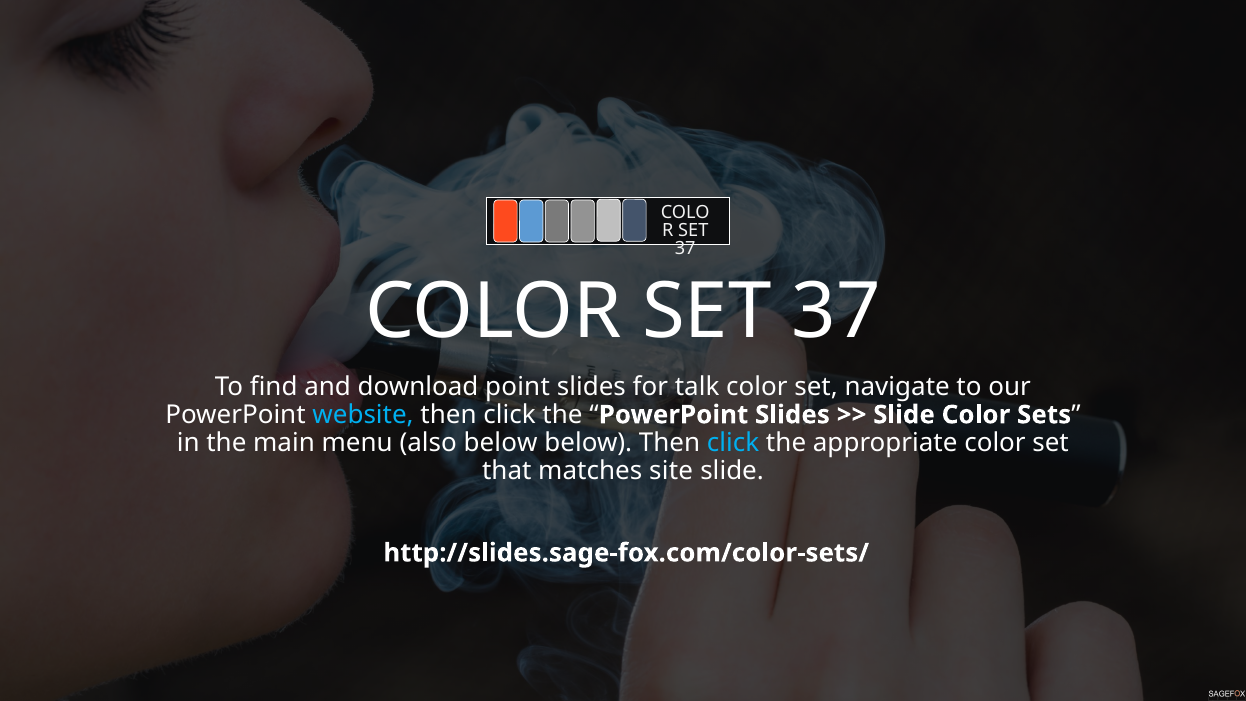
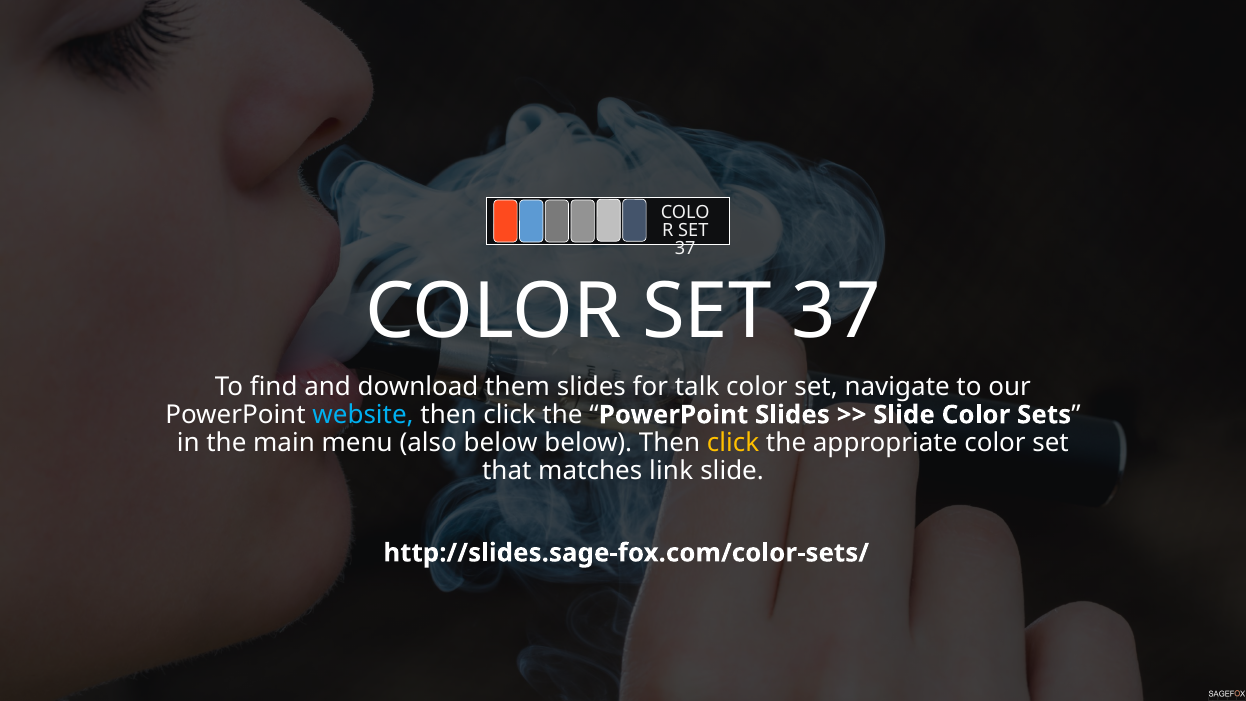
point: point -> them (518, 387)
click colour: light blue -> yellow (733, 443)
site: site -> link (671, 471)
